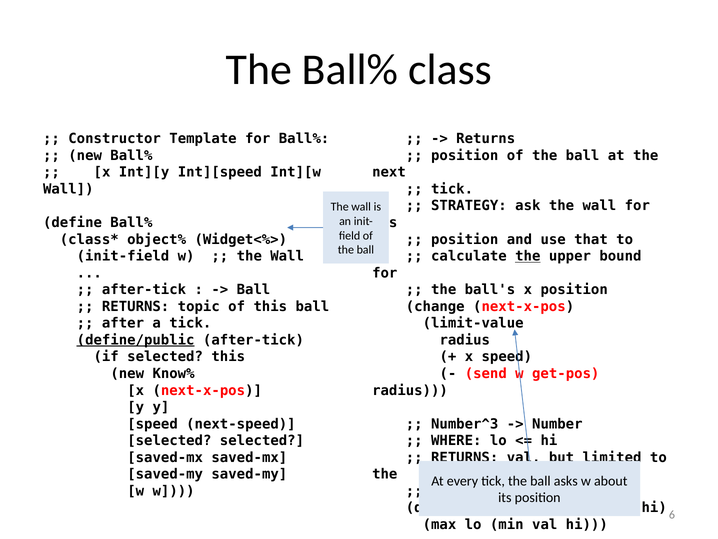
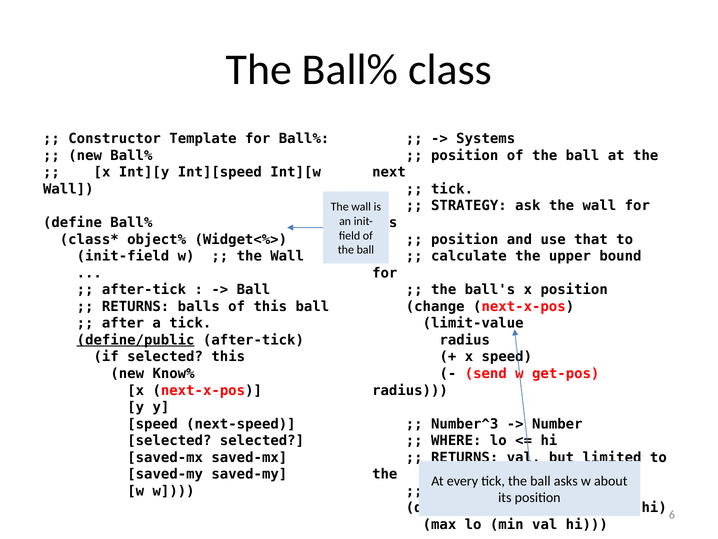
Returns: Returns -> Systems (486, 139)
the underline: present -> none (528, 256)
topic: topic -> balls (199, 306)
